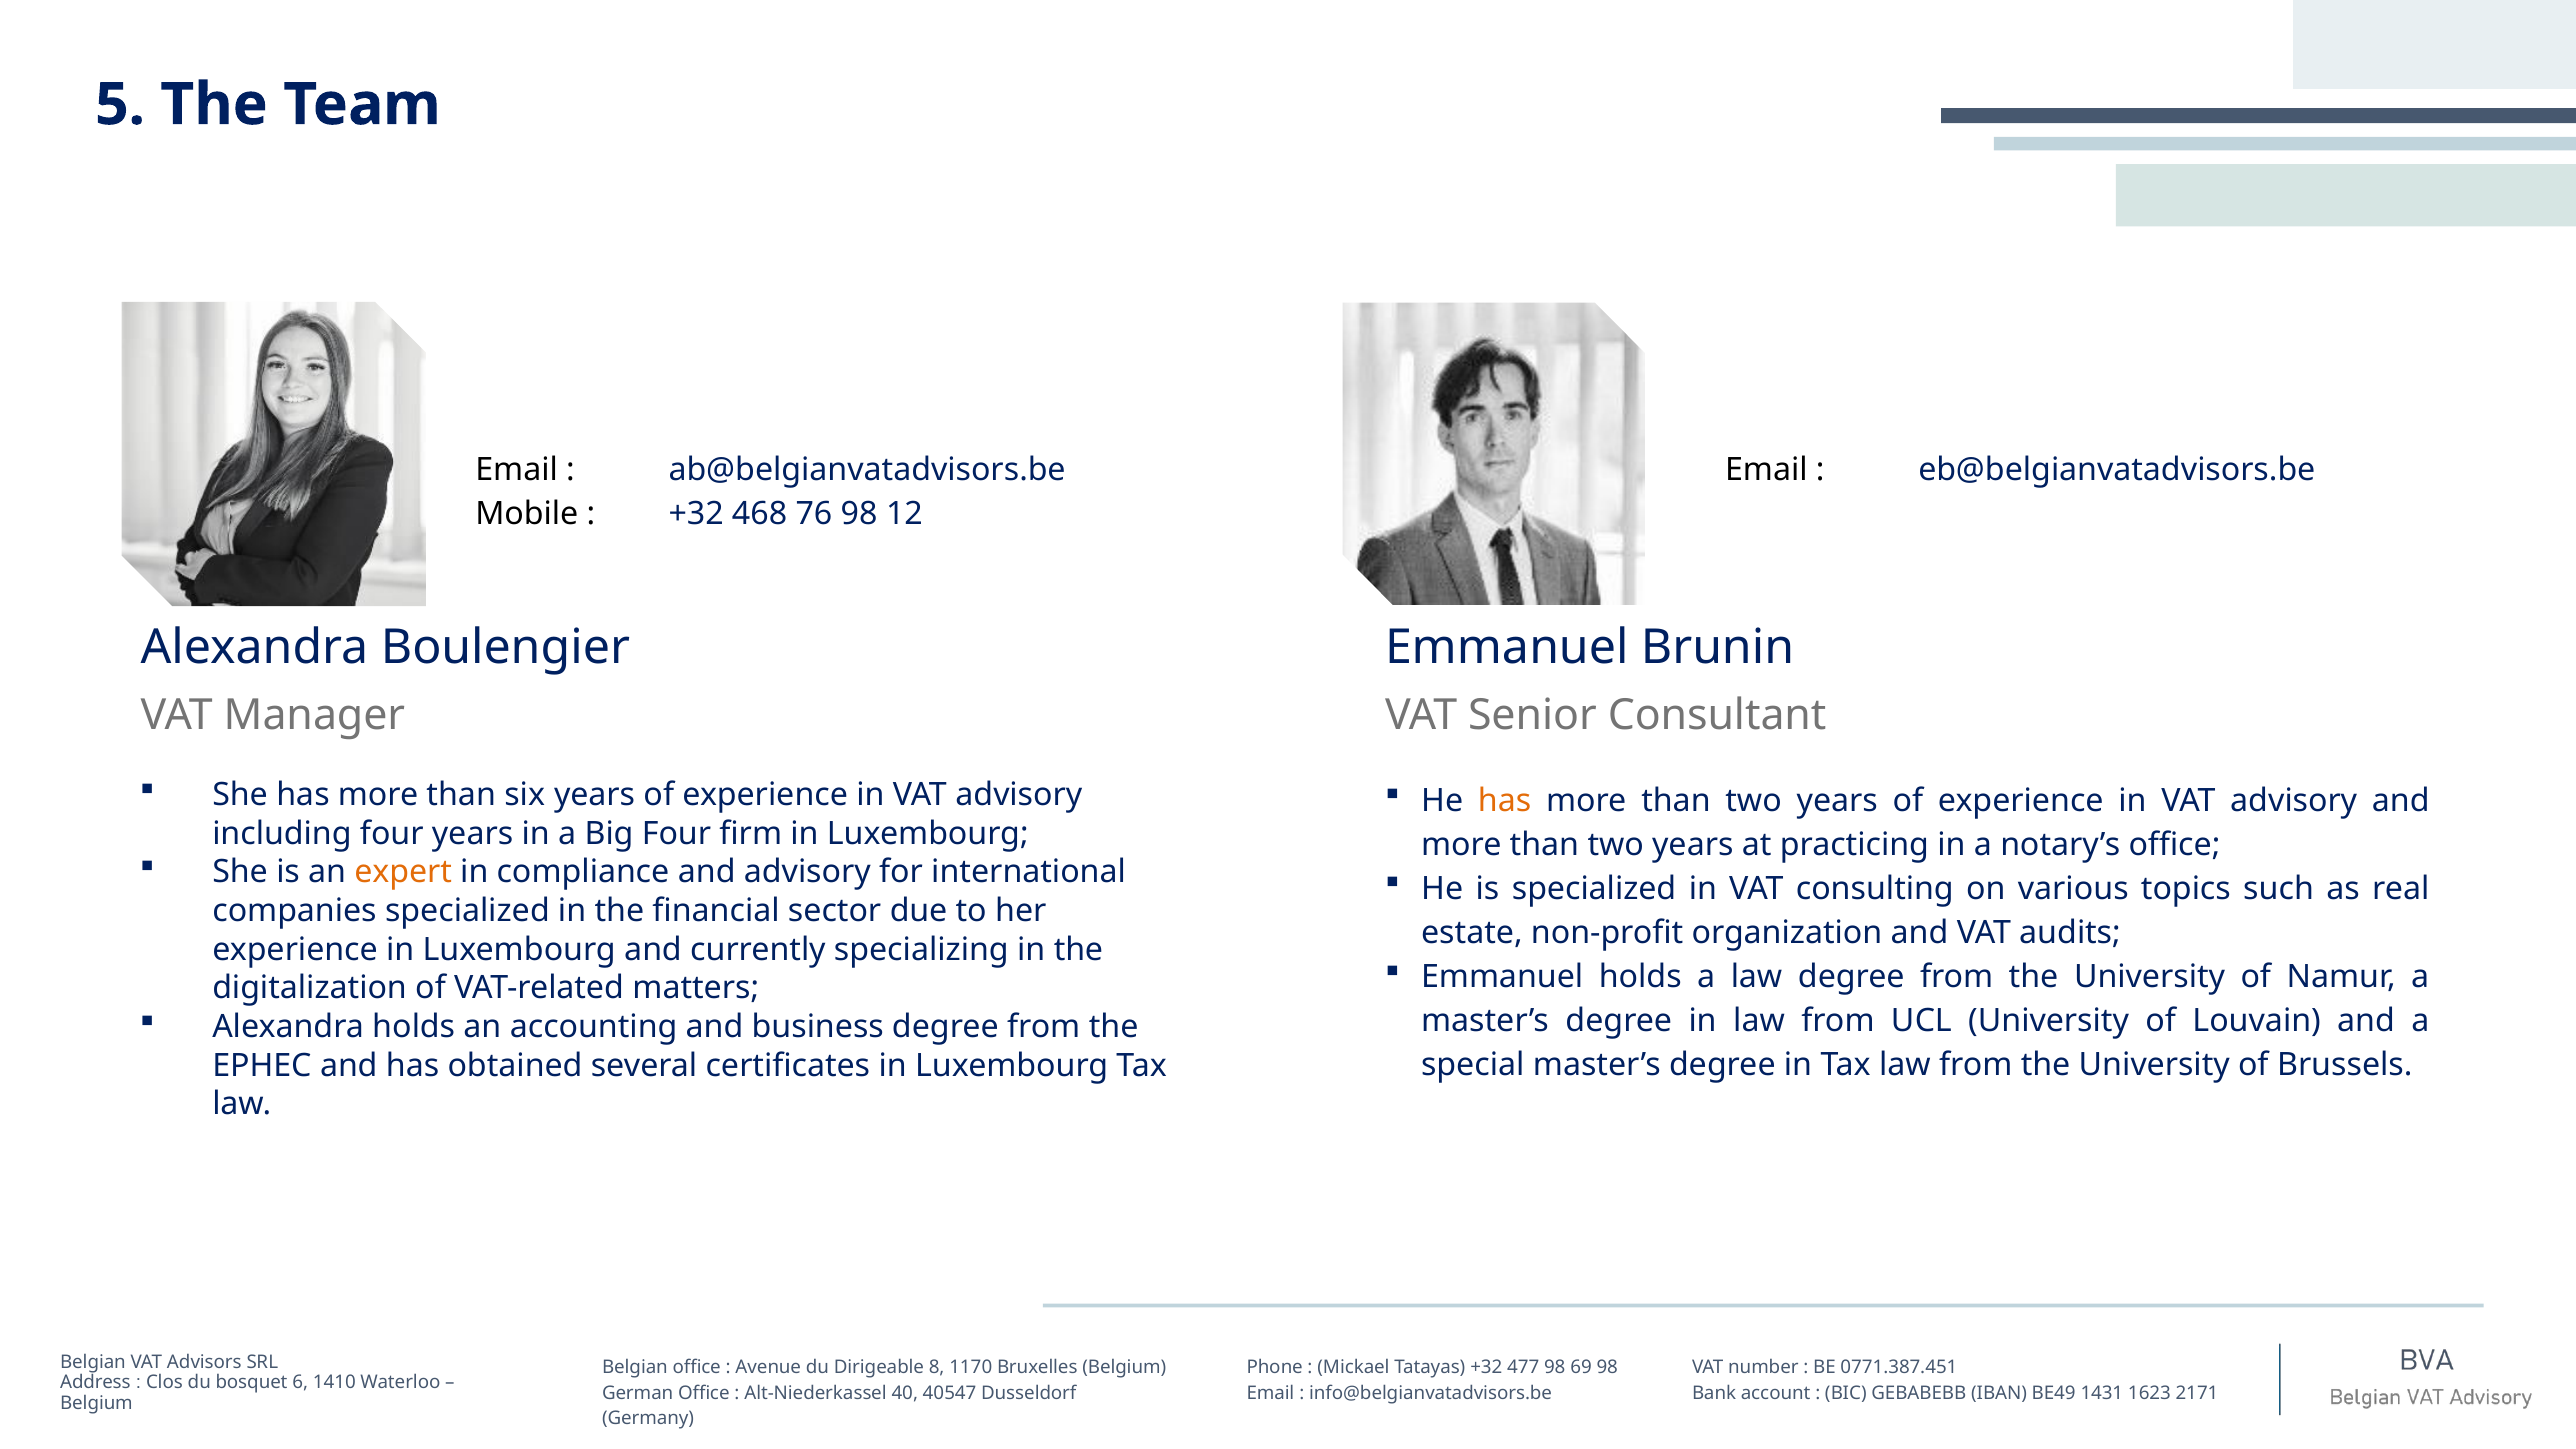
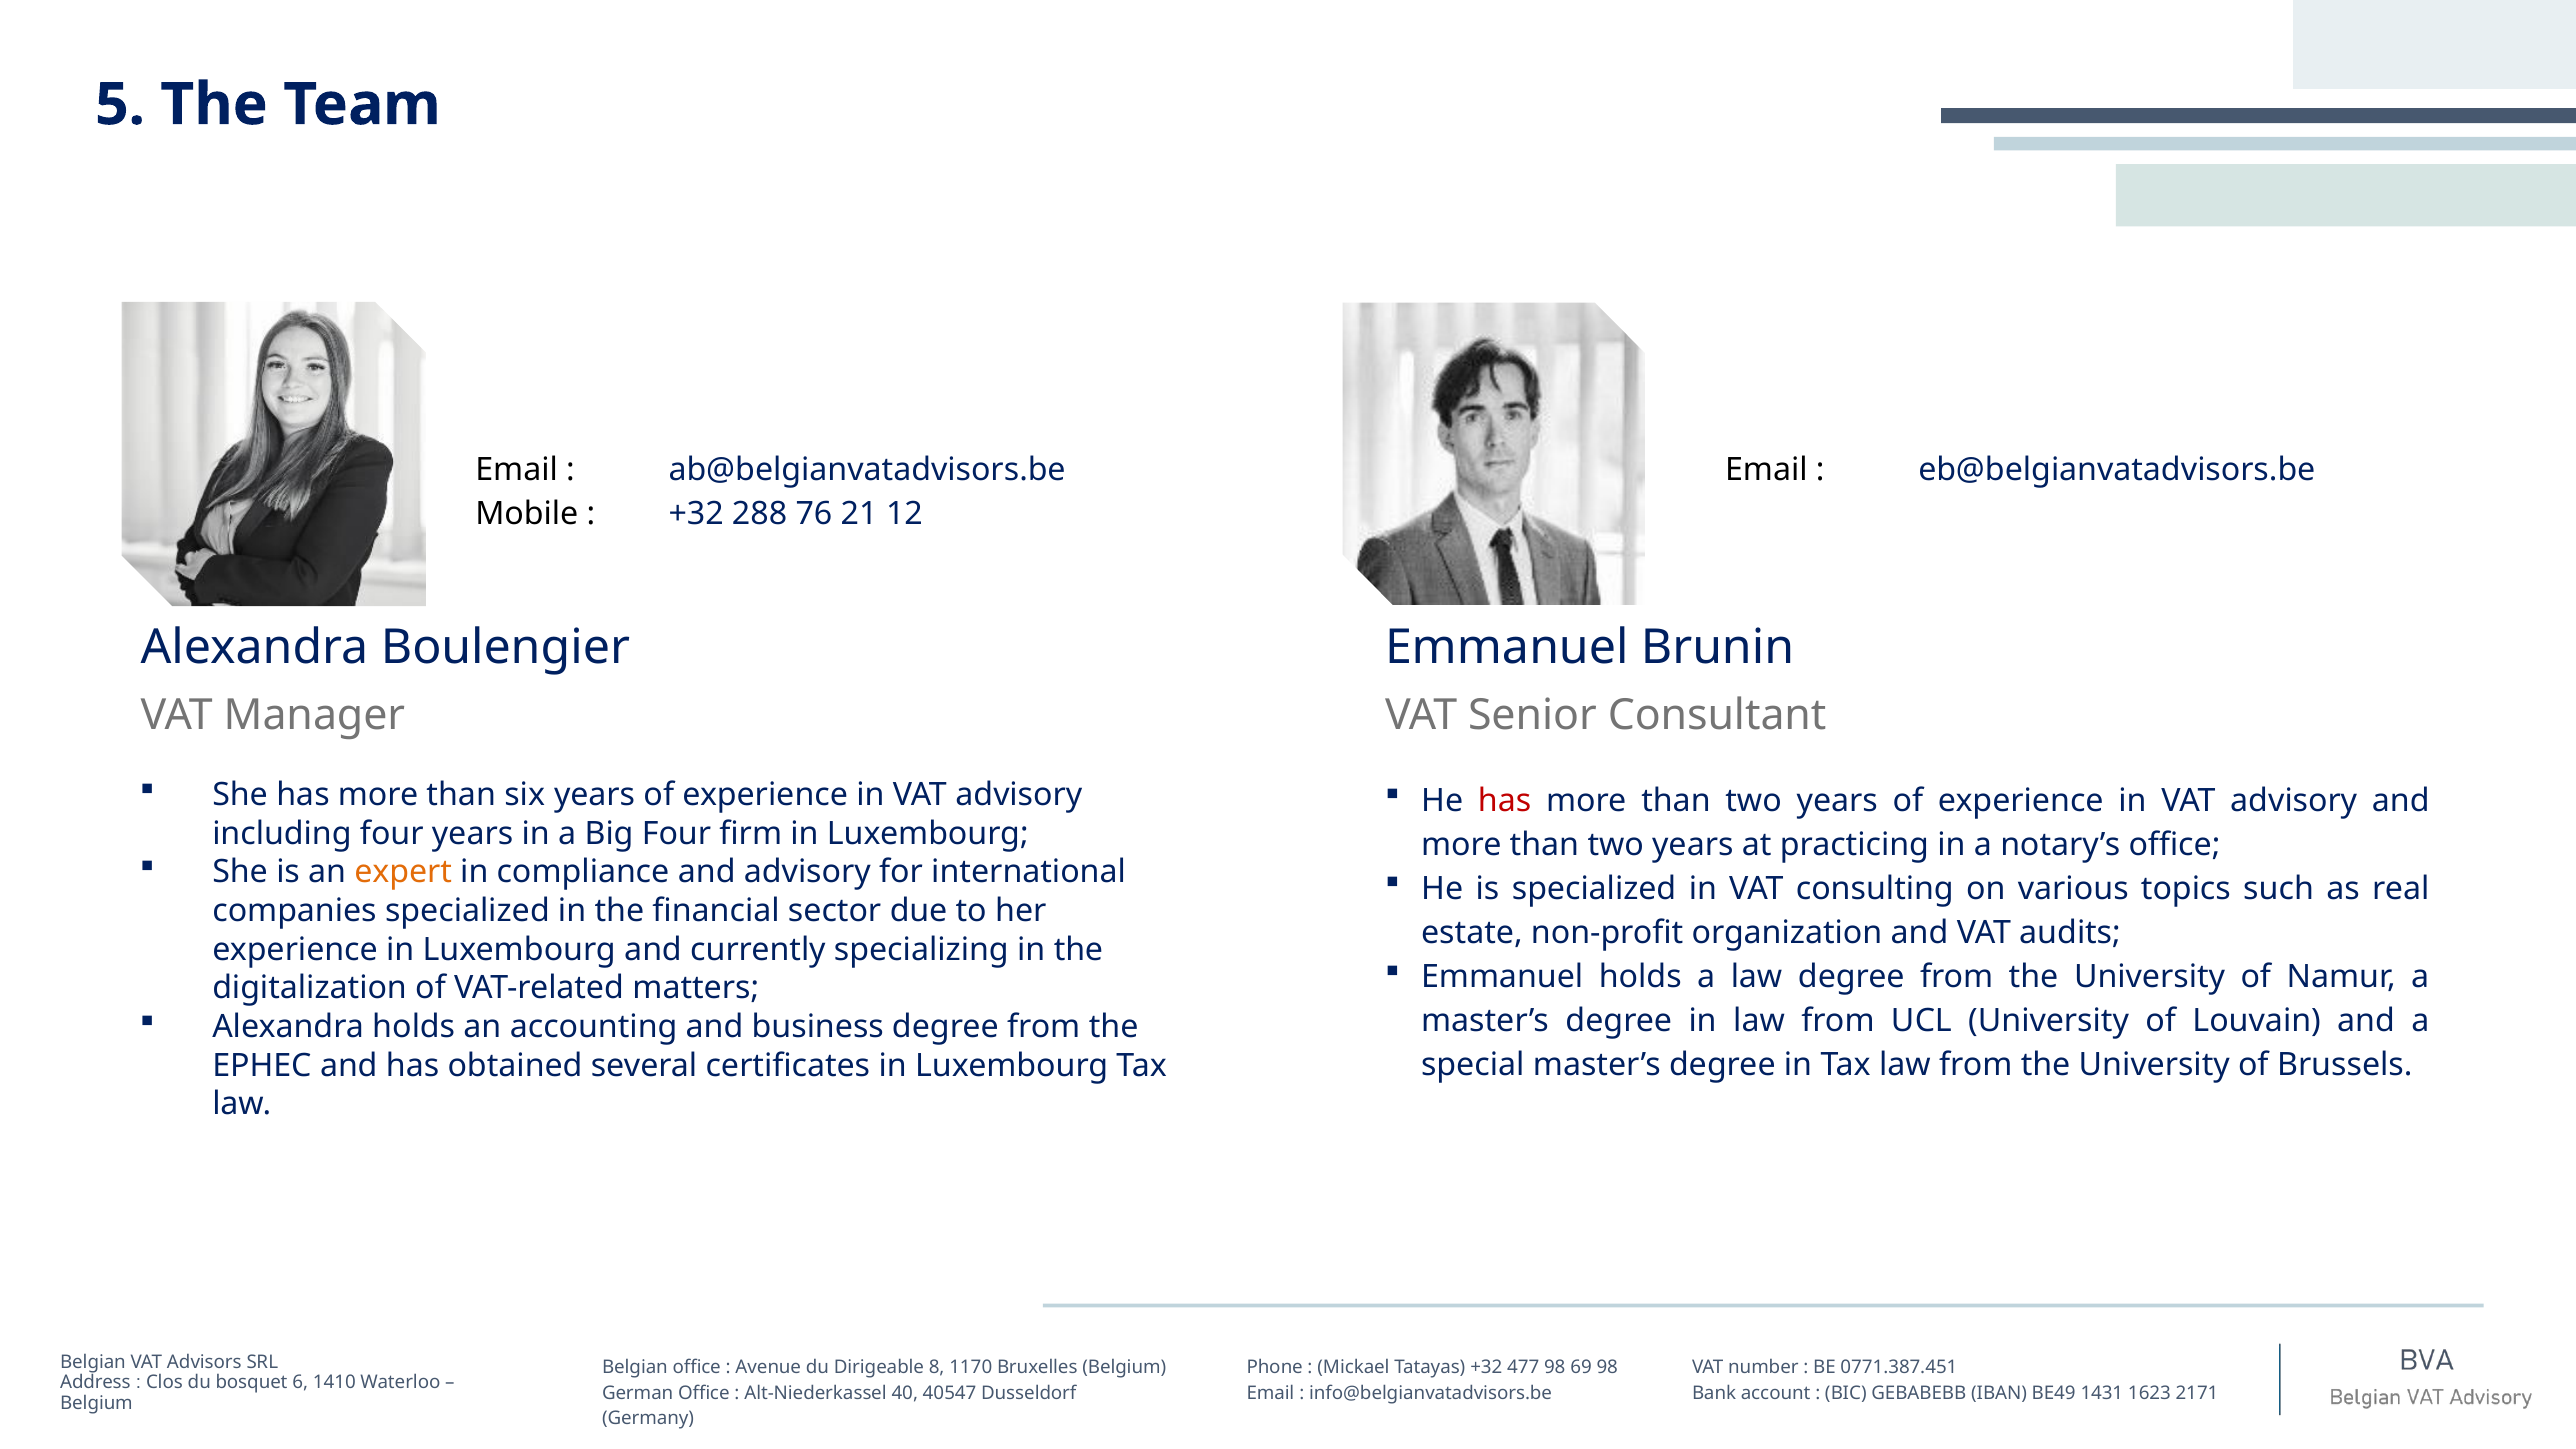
468: 468 -> 288 (760, 514)
76 98: 98 -> 21 (859, 514)
has colour: orange -> red (1505, 800)
